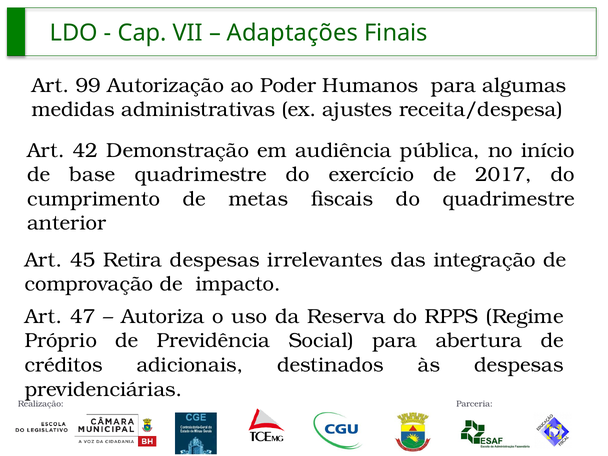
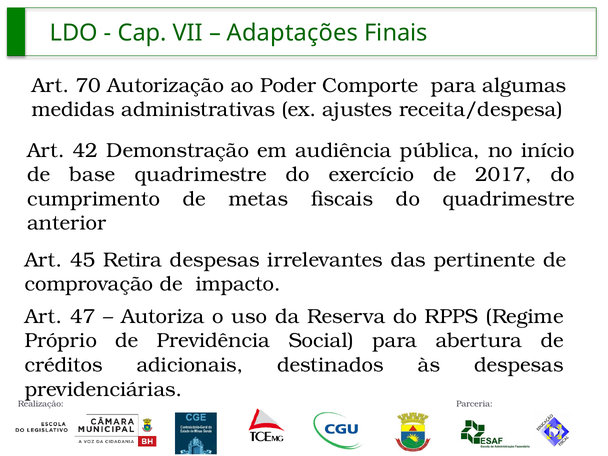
99: 99 -> 70 (88, 85)
Humanos: Humanos -> Comporte (370, 85)
integração: integração -> pertinente (485, 260)
